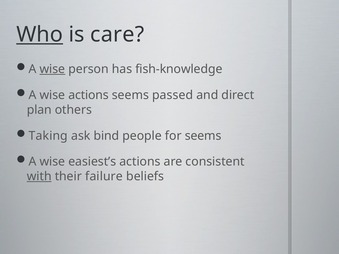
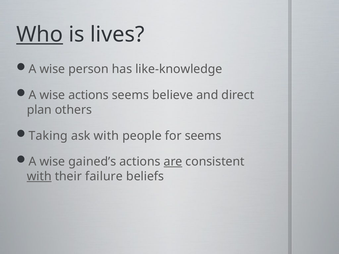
care: care -> lives (117, 35)
wise underline: present -> none (52, 69)
fish-knowledge: fish-knowledge -> like-knowledge (179, 69)
passed: passed -> believe (173, 95)
ask bind: bind -> with (106, 136)
easiest’s: easiest’s -> gained’s (92, 162)
are underline: none -> present (173, 162)
